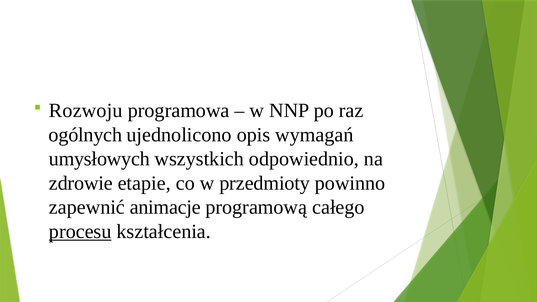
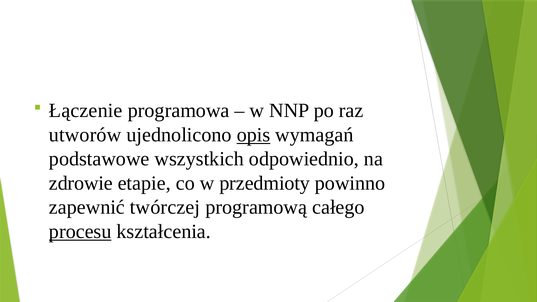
Rozwoju: Rozwoju -> Łączenie (86, 111)
ogólnych: ogólnych -> utworów (85, 135)
opis underline: none -> present (253, 135)
umysłowych: umysłowych -> podstawowe (99, 159)
animacje: animacje -> twórczej (165, 207)
